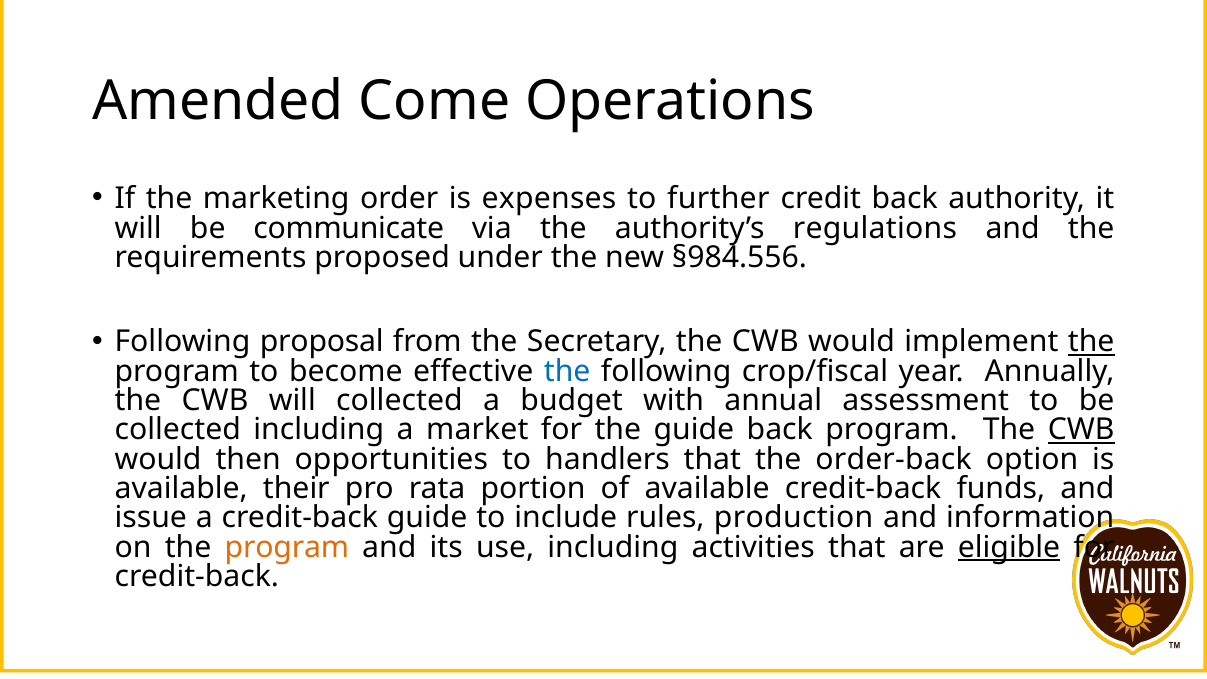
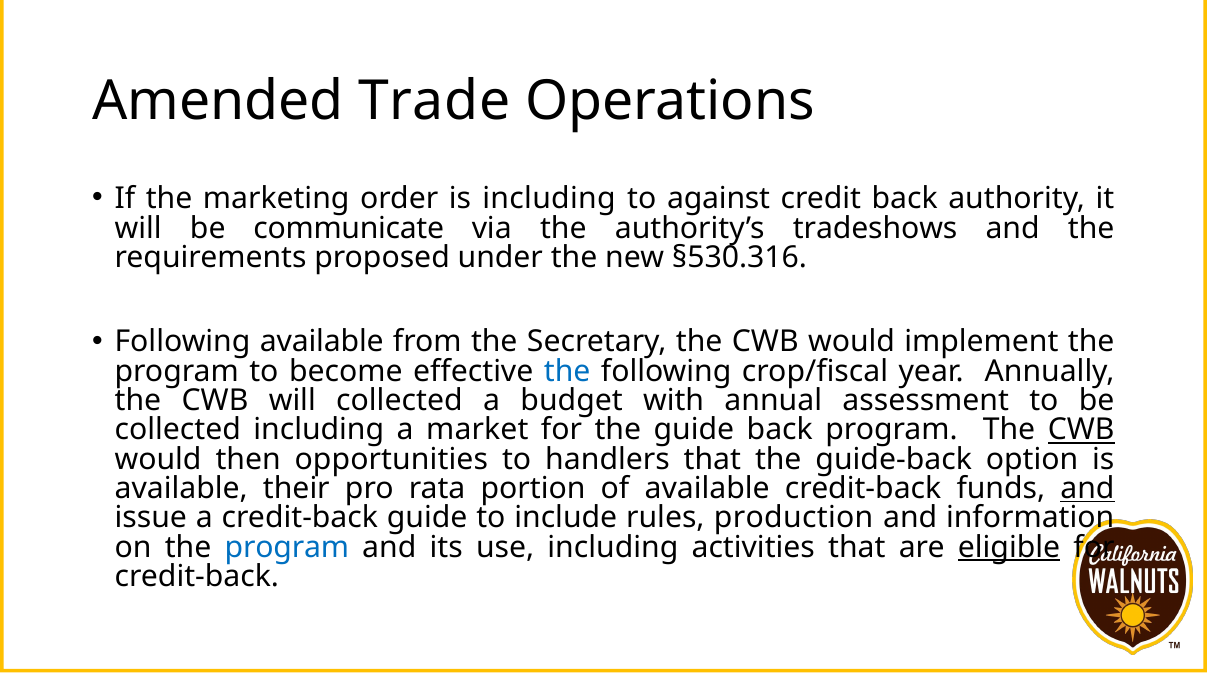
Come: Come -> Trade (434, 101)
is expenses: expenses -> including (549, 199)
further: further -> against (719, 199)
regulations: regulations -> tradeshows (875, 228)
§984.556: §984.556 -> §530.316 (739, 257)
Following proposal: proposal -> available (322, 342)
the underline: present -> none (1091, 342)
order-back: order-back -> guide-back (894, 459)
and underline: none -> present (1087, 489)
program colour: orange -> blue (287, 547)
